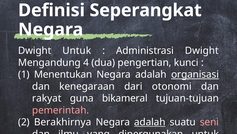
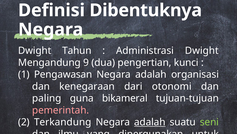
Seperangkat: Seperangkat -> Dibentuknya (146, 10)
Dwight Untuk: Untuk -> Tahun (77, 50)
4: 4 -> 9 (86, 62)
Menentukan: Menentukan -> Pengawasan (63, 74)
organisasi underline: present -> none (195, 74)
rakyat: rakyat -> paling (47, 98)
Berakhirnya: Berakhirnya -> Terkandung (63, 122)
seni colour: pink -> light green (209, 122)
